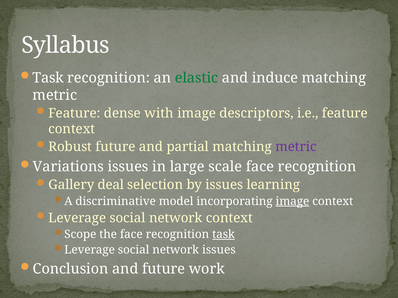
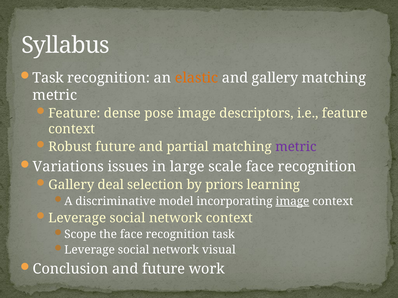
elastic colour: green -> orange (197, 78)
and induce: induce -> gallery (275, 78)
with: with -> pose (159, 113)
by issues: issues -> priors (224, 185)
task underline: present -> none (224, 235)
network issues: issues -> visual (219, 250)
